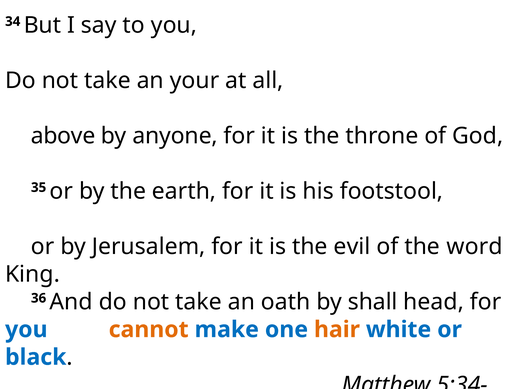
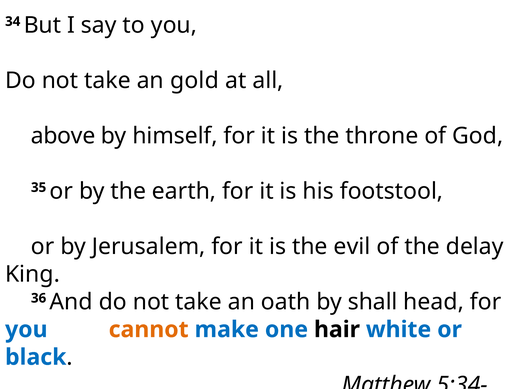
your: your -> gold (194, 80)
anyone: anyone -> himself (175, 136)
word: word -> delay (475, 246)
hair colour: orange -> black (337, 329)
